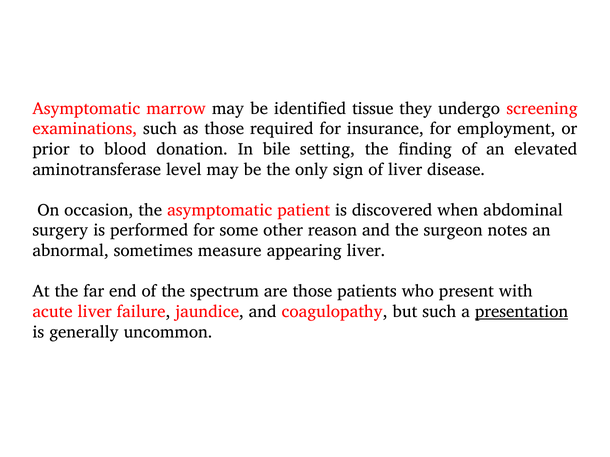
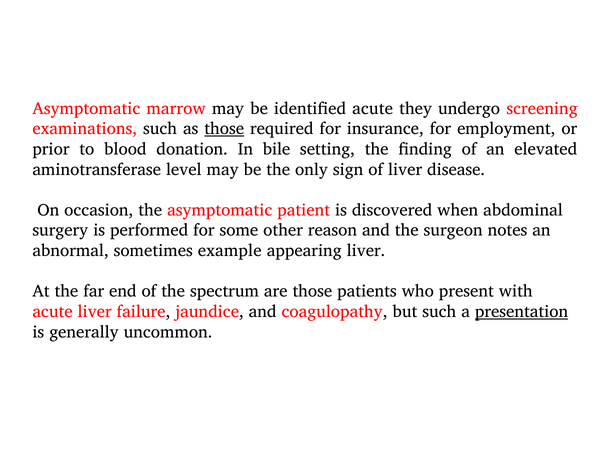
identified tissue: tissue -> acute (373, 109)
those underline: none -> present (224, 129)
measure: measure -> example (230, 251)
